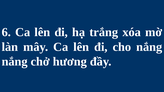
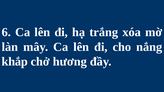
nắng: nắng -> khắp (15, 62)
